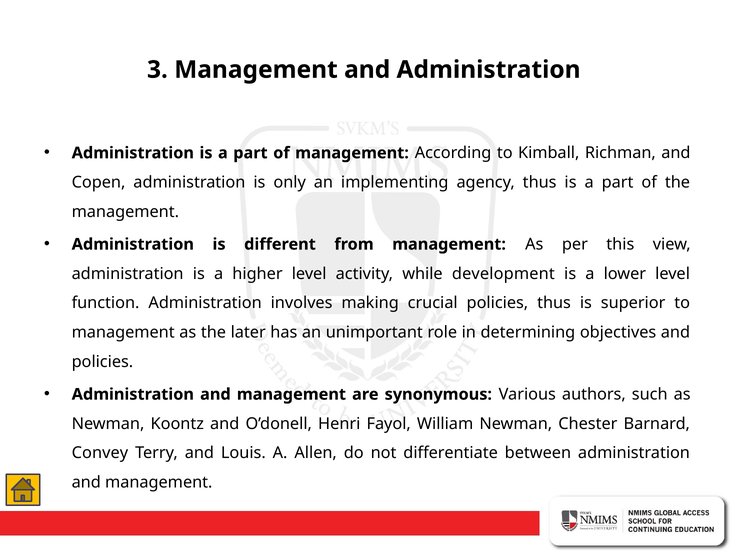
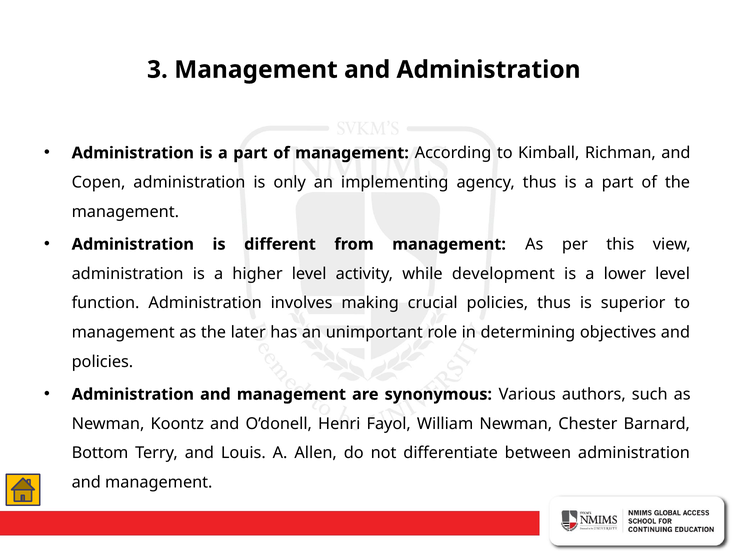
Convey: Convey -> Bottom (100, 453)
